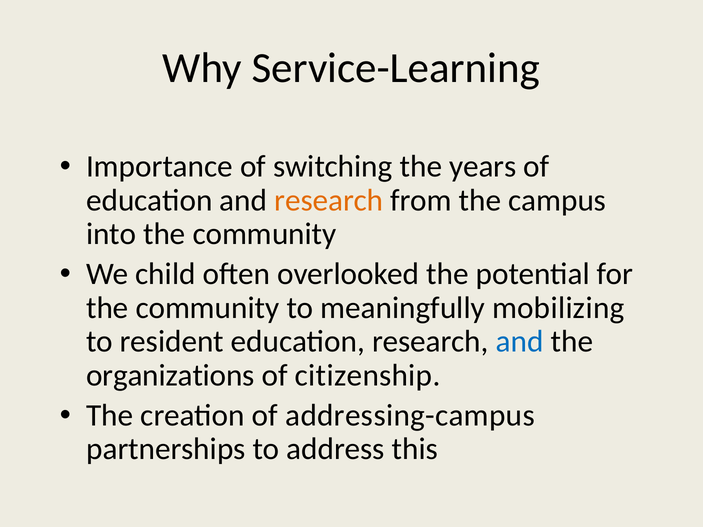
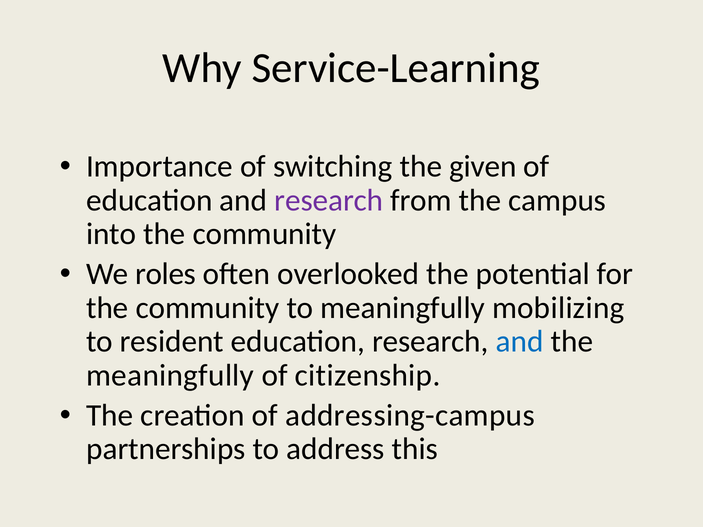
years: years -> given (483, 167)
research colour: orange -> purple (329, 200)
child: child -> roles (166, 274)
organizations: organizations -> meaningfully (170, 376)
